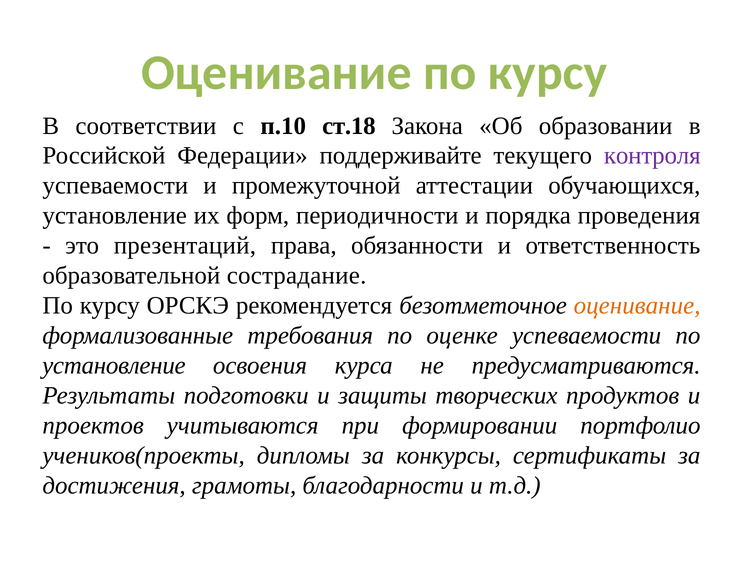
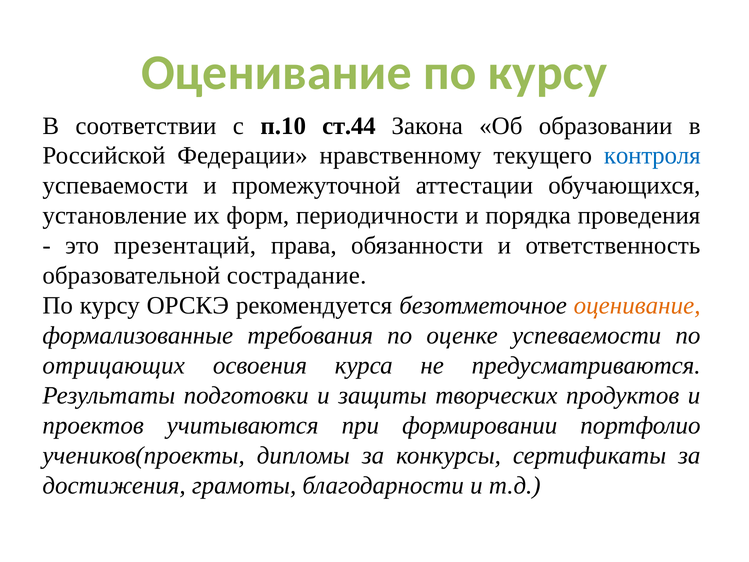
ст.18: ст.18 -> ст.44 (349, 126)
поддерживайте: поддерживайте -> нравственному (401, 156)
контроля colour: purple -> blue (652, 156)
установление: установление -> отрицающих (114, 365)
